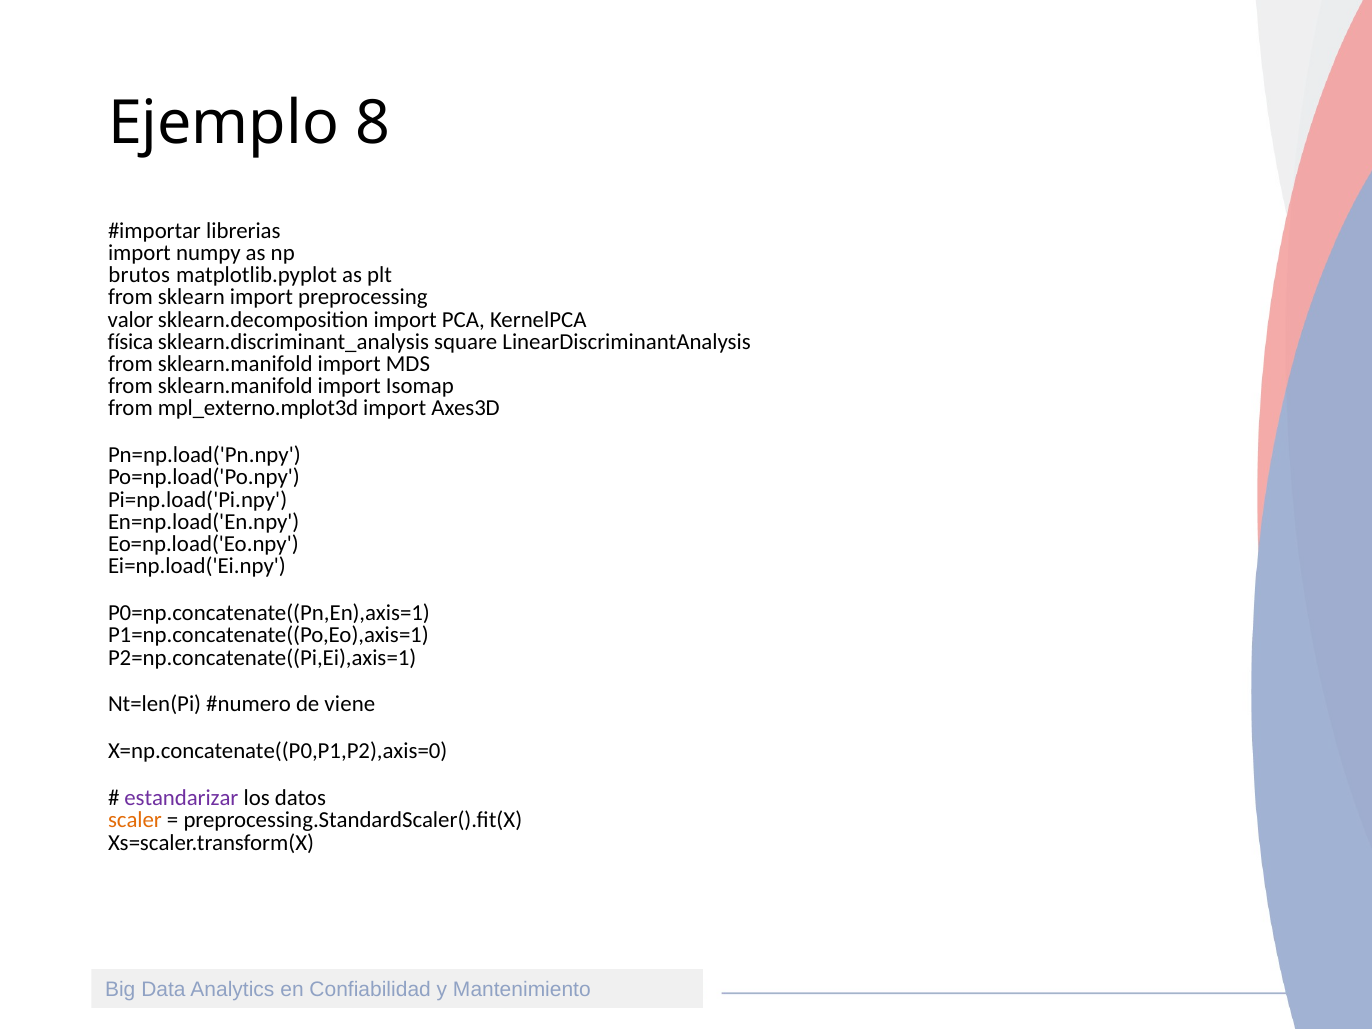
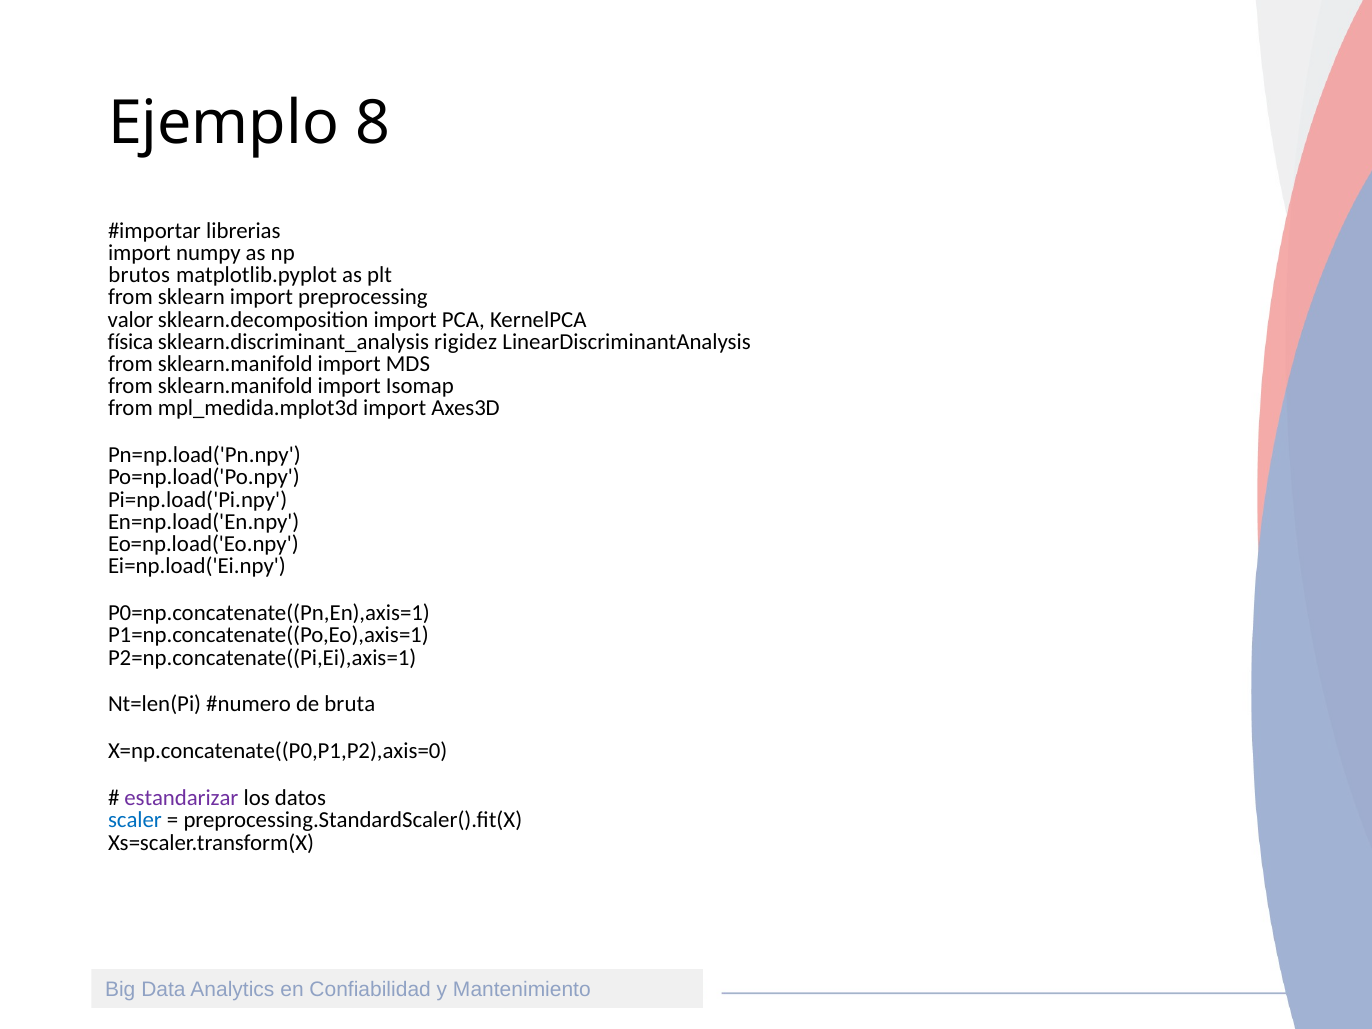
square: square -> rigidez (466, 342)
mpl_externo.mplot3d: mpl_externo.mplot3d -> mpl_medida.mplot3d (258, 408)
viene: viene -> bruta (350, 704)
scaler colour: orange -> blue (135, 820)
